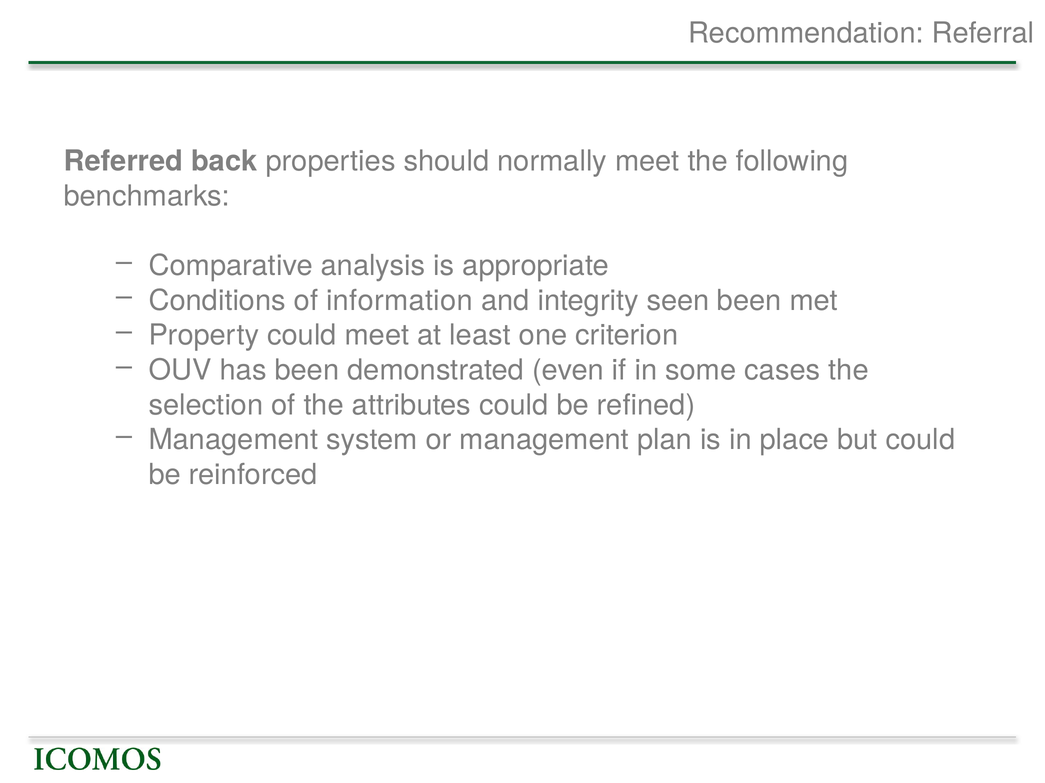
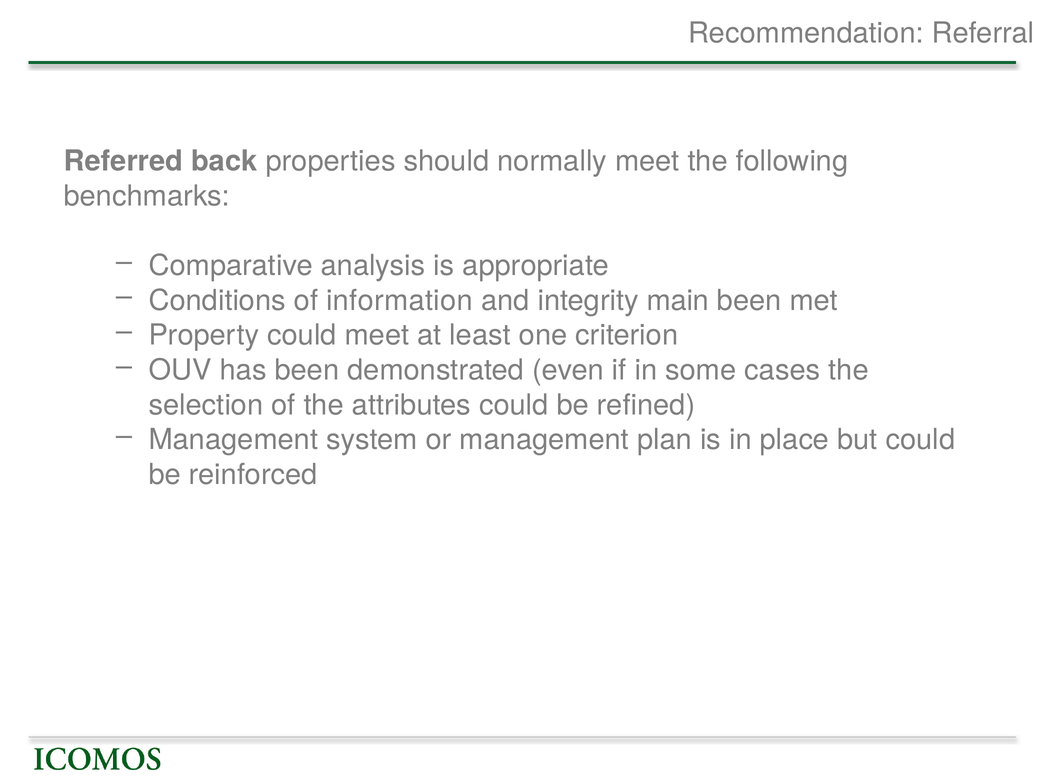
seen: seen -> main (678, 301)
